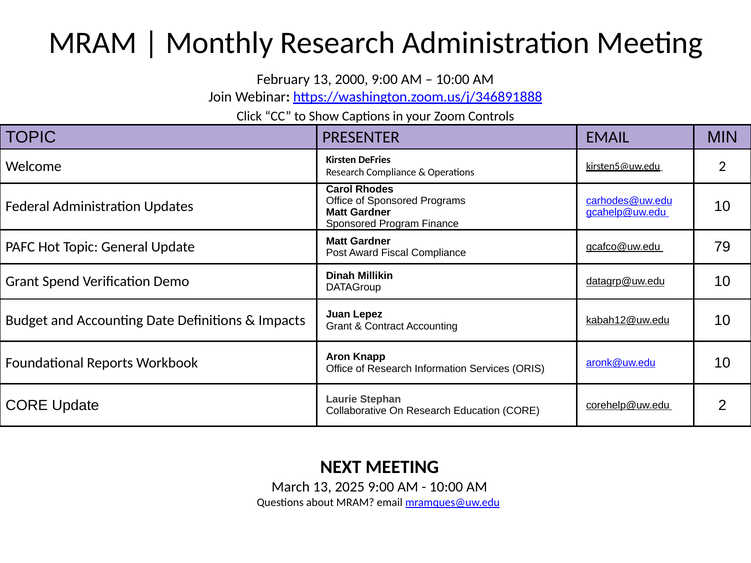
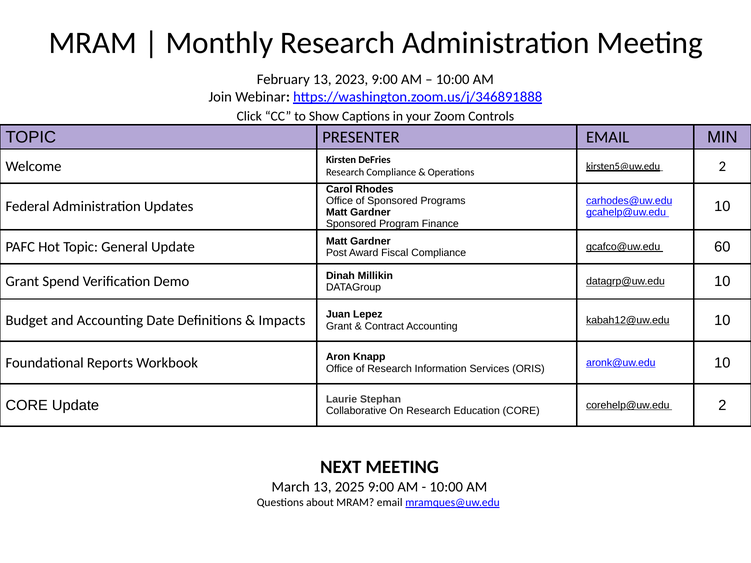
2000: 2000 -> 2023 (352, 80)
79: 79 -> 60 (722, 247)
